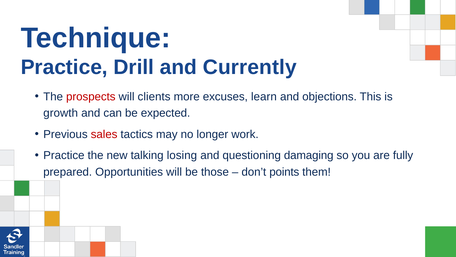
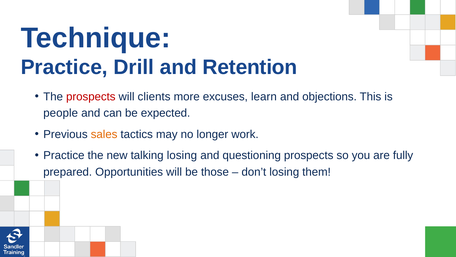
Currently: Currently -> Retention (250, 67)
growth: growth -> people (61, 113)
sales colour: red -> orange (104, 134)
questioning damaging: damaging -> prospects (309, 155)
don’t points: points -> losing (284, 172)
